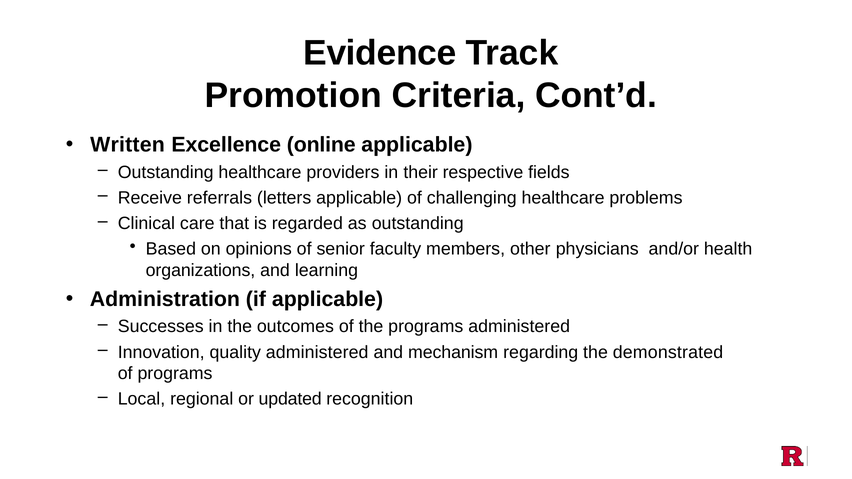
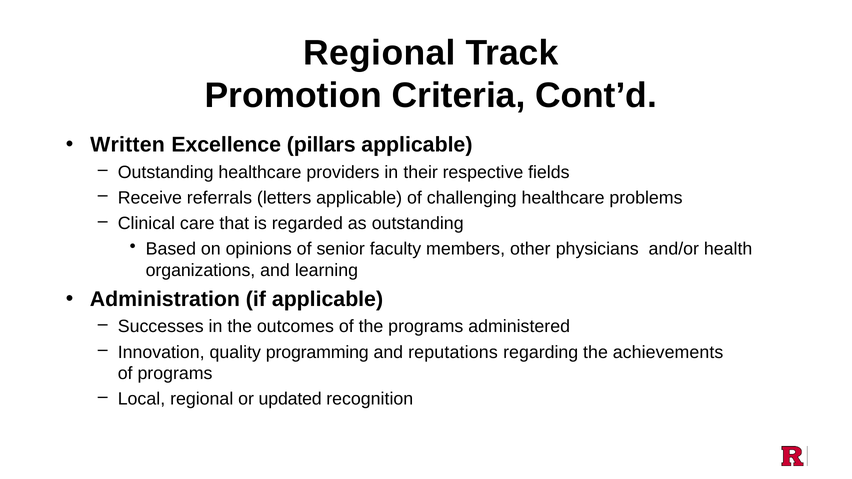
Evidence: Evidence -> Regional (380, 53)
online: online -> pillars (321, 145)
quality administered: administered -> programming (317, 352)
mechanism: mechanism -> reputations (453, 352)
demonstrated: demonstrated -> achievements (668, 352)
